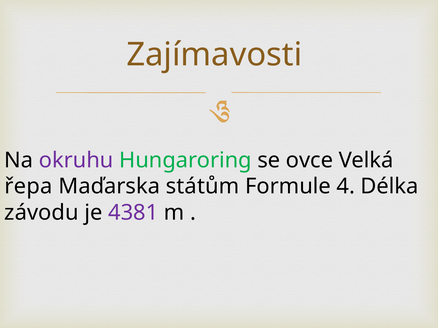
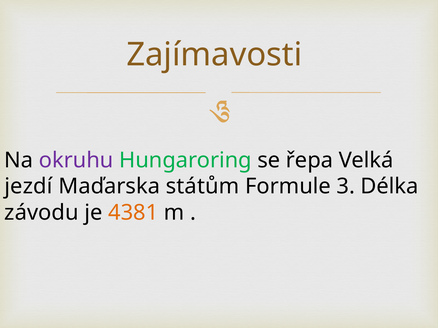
ovce: ovce -> řepa (310, 160)
řepa: řepa -> jezdí (29, 187)
4: 4 -> 3 (346, 187)
4381 colour: purple -> orange (133, 213)
